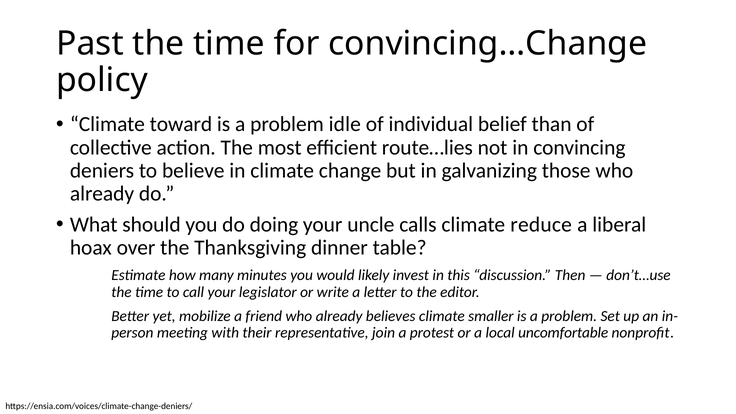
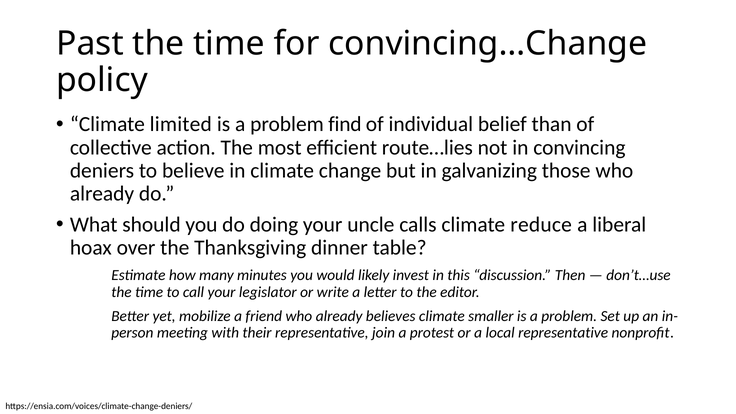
toward: toward -> limited (181, 124)
idle: idle -> find (345, 124)
local uncomfortable: uncomfortable -> representative (563, 333)
